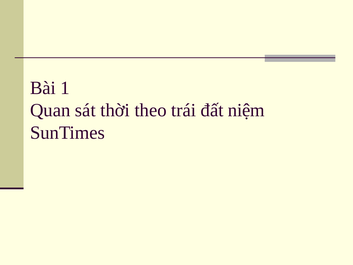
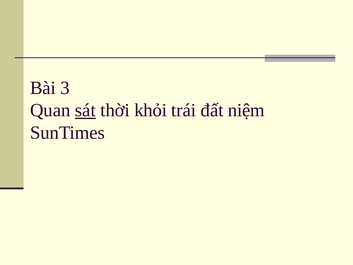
1: 1 -> 3 (65, 88)
sát underline: none -> present (85, 110)
theo: theo -> khỏi (151, 110)
